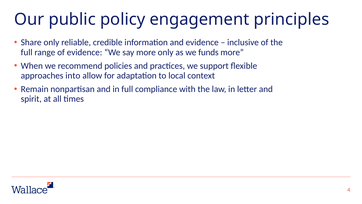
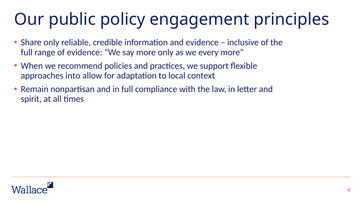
funds: funds -> every (208, 52)
